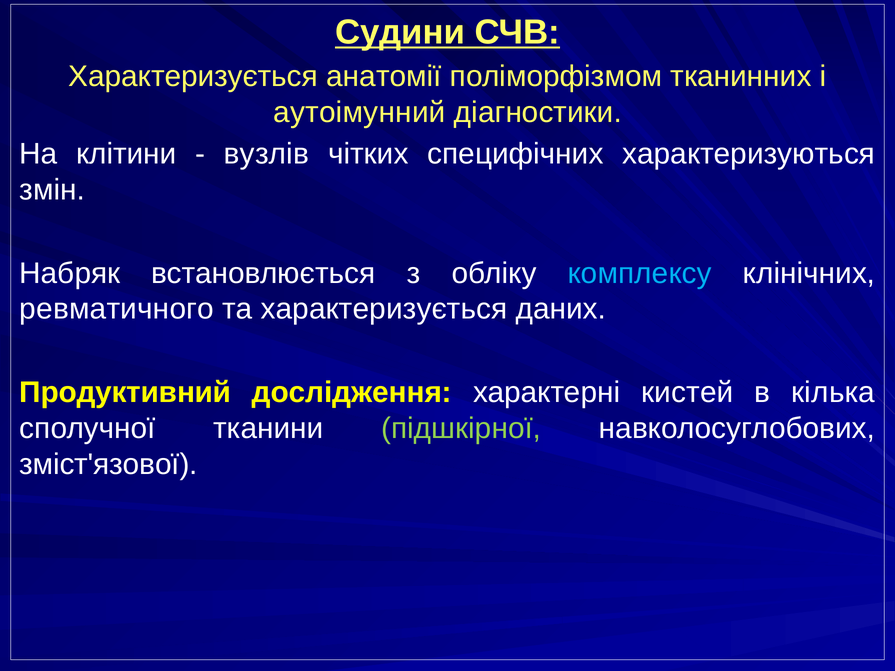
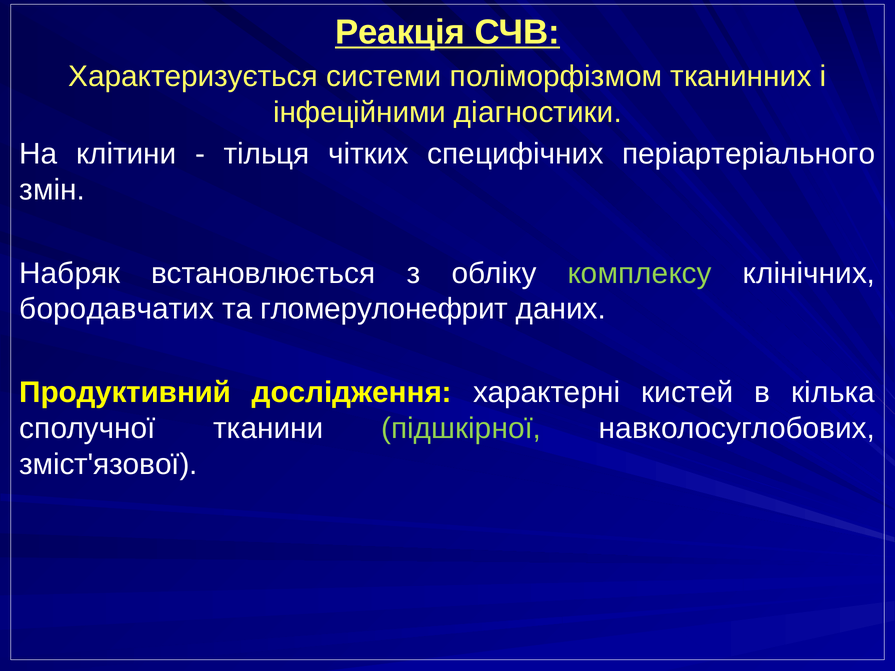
Судини: Судини -> Реакція (400, 32)
анатомії: анатомії -> системи (384, 77)
аутоімунний: аутоімунний -> інфеційними (360, 112)
вузлів: вузлів -> тільця (267, 154)
характеризуються: характеризуються -> періартеріального (749, 154)
комплексу colour: light blue -> light green (640, 273)
ревматичного: ревматичного -> бородавчатих (117, 309)
та характеризується: характеризується -> гломерулонефрит (384, 309)
